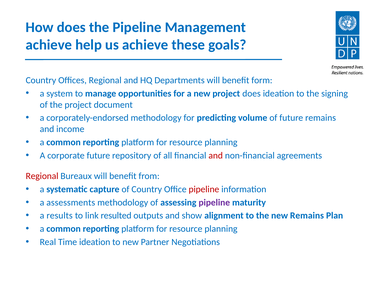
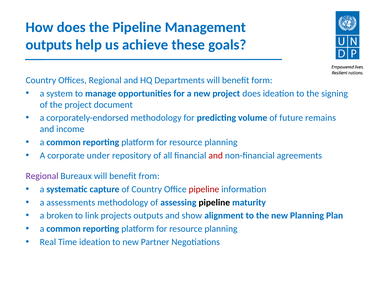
achieve: achieve -> outputs (49, 45)
corporate future: future -> under (98, 155)
Regional colour: red -> purple (42, 176)
pipeline colour: purple -> black (214, 202)
results: results -> broken (60, 216)
resulted: resulted -> projects (116, 216)
new Remains: Remains -> Planning (307, 216)
